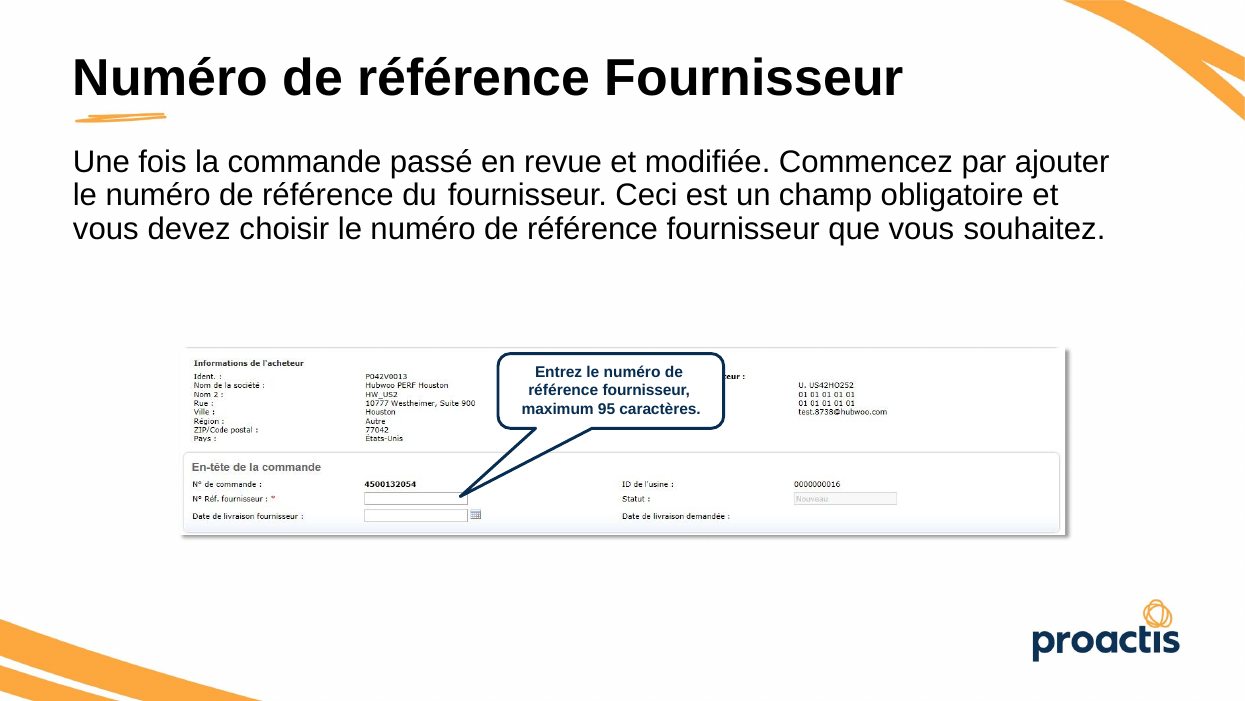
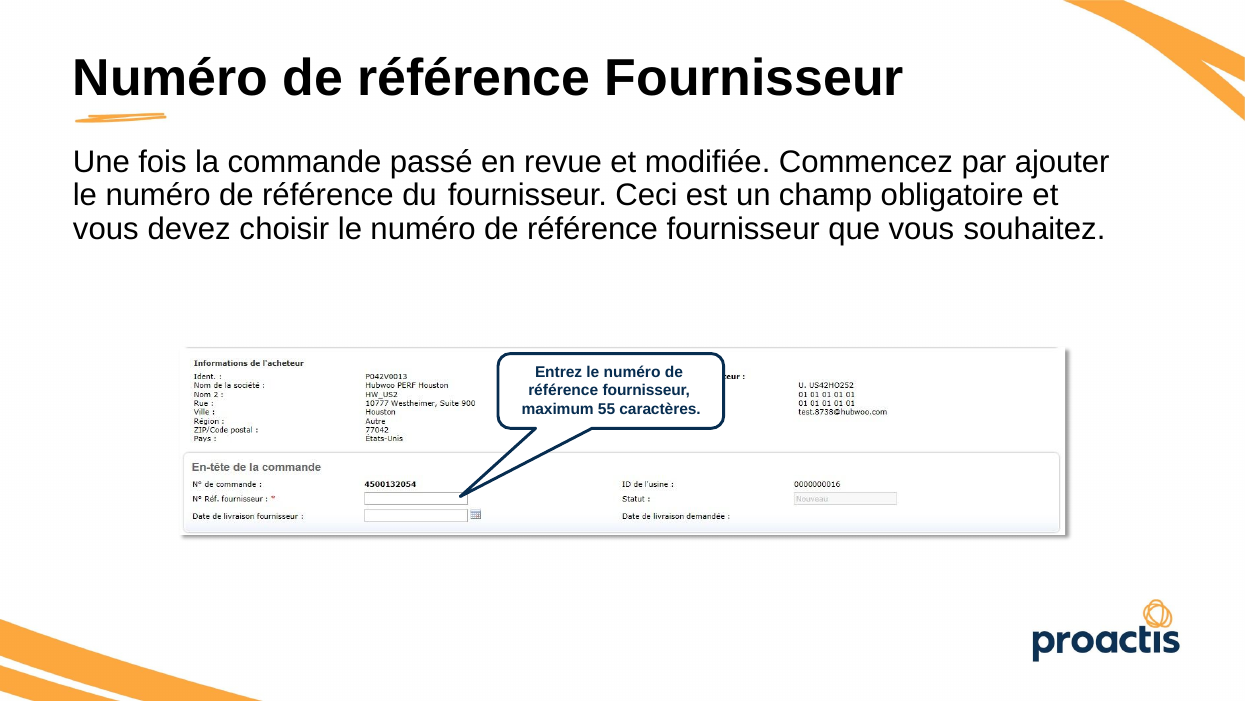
95: 95 -> 55 (607, 409)
